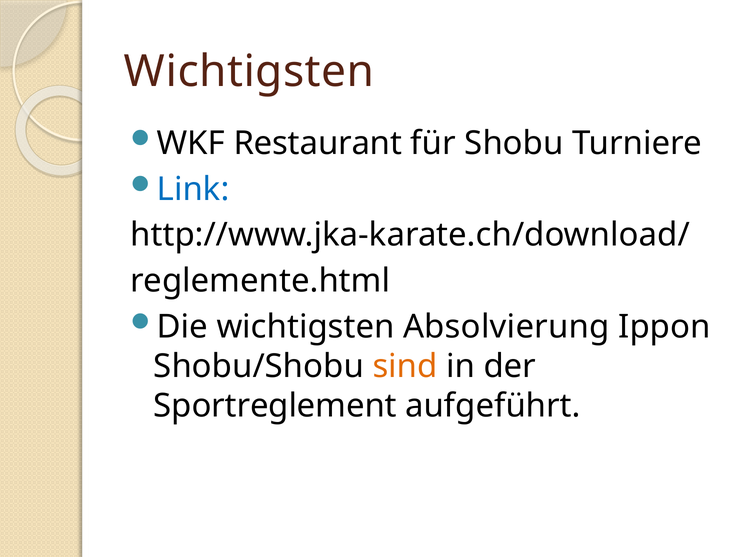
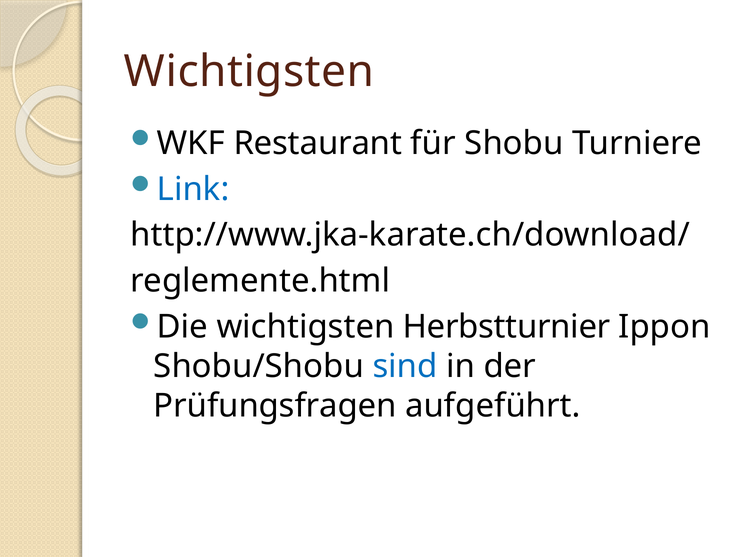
Absolvierung: Absolvierung -> Herbstturnier (507, 326)
sind colour: orange -> blue (405, 366)
Sportreglement: Sportreglement -> Prüfungsfragen (275, 406)
